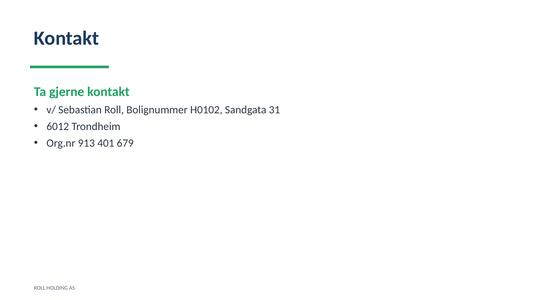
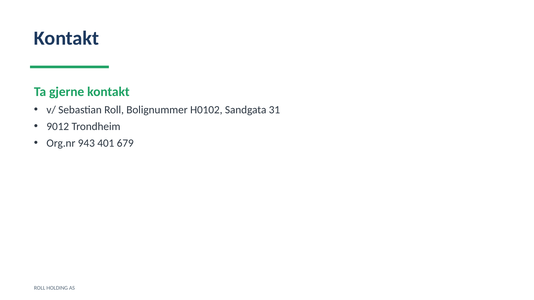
6012: 6012 -> 9012 (58, 127)
913: 913 -> 943 (86, 143)
